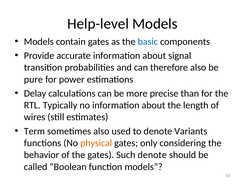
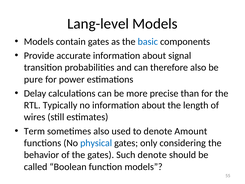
Help-level: Help-level -> Lang-level (98, 24)
Variants: Variants -> Amount (191, 131)
physical colour: orange -> blue (96, 143)
